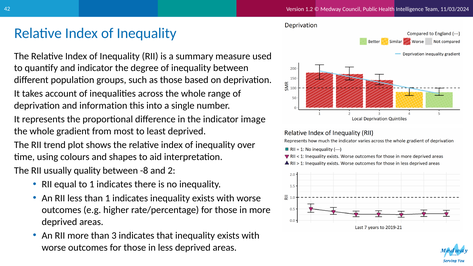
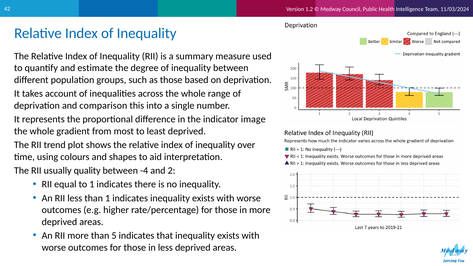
and indicator: indicator -> estimate (95, 68)
information: information -> comparison (103, 106)
-8: -8 -> -4 (144, 171)
3: 3 -> 5 (114, 236)
